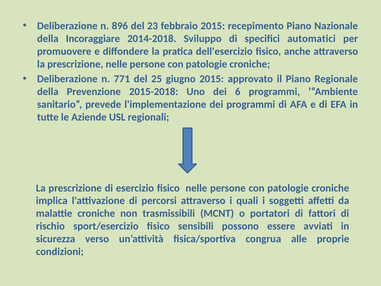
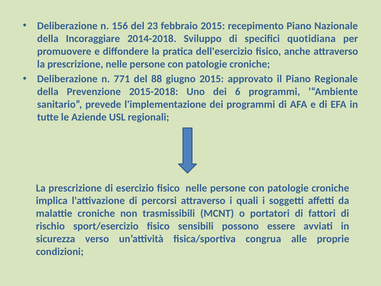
896: 896 -> 156 (120, 26)
automatici: automatici -> quotidiana (311, 39)
25: 25 -> 88 (157, 79)
